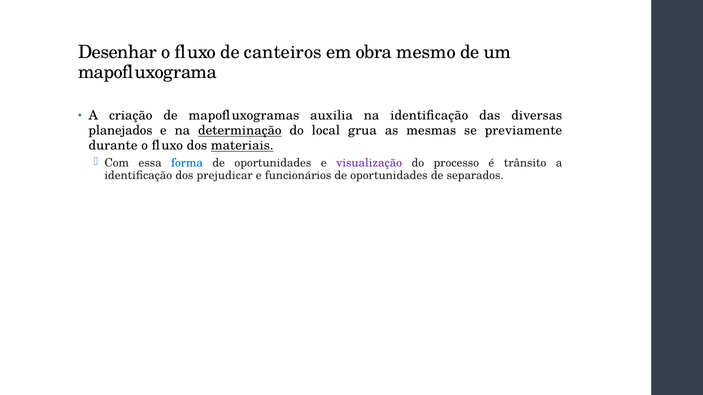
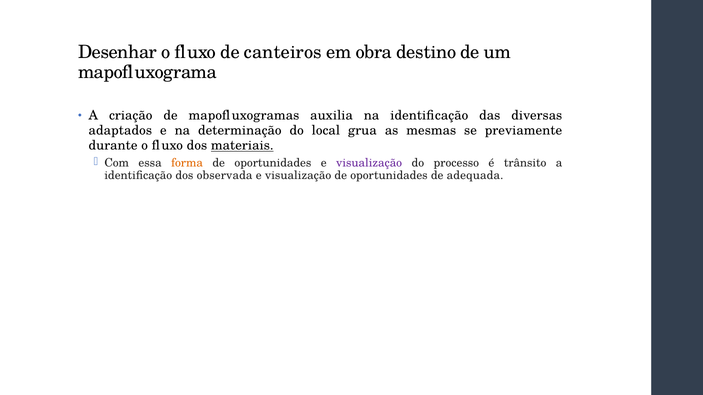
mesmo: mesmo -> destino (426, 52)
planejados: planejados -> adaptados (120, 131)
determinação underline: present -> none (240, 131)
forma colour: blue -> orange (187, 163)
prejudicar: prejudicar -> observada (225, 176)
funcionários: funcionários -> visualização (298, 176)
separados: separados -> adequada (475, 176)
